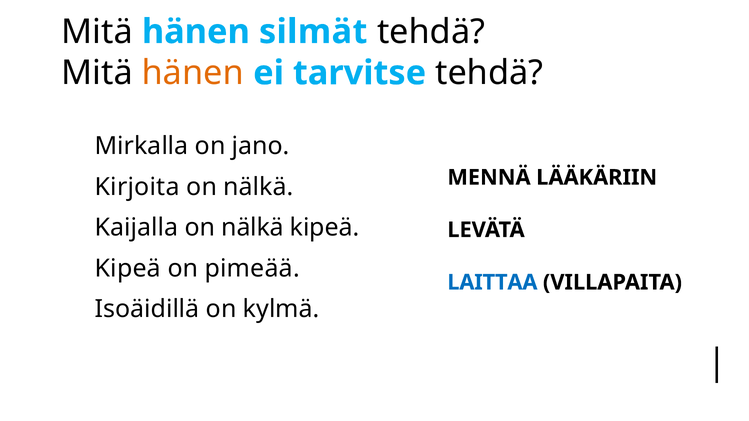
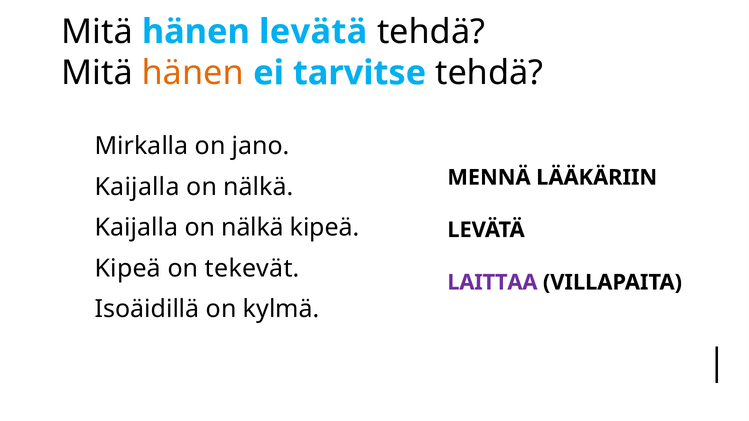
hänen silmät: silmät -> levätä (313, 32)
Kirjoita: Kirjoita -> Kaijalla (137, 187)
pimeää: pimeää -> tekevät (252, 269)
LAITTAA colour: blue -> purple (492, 283)
